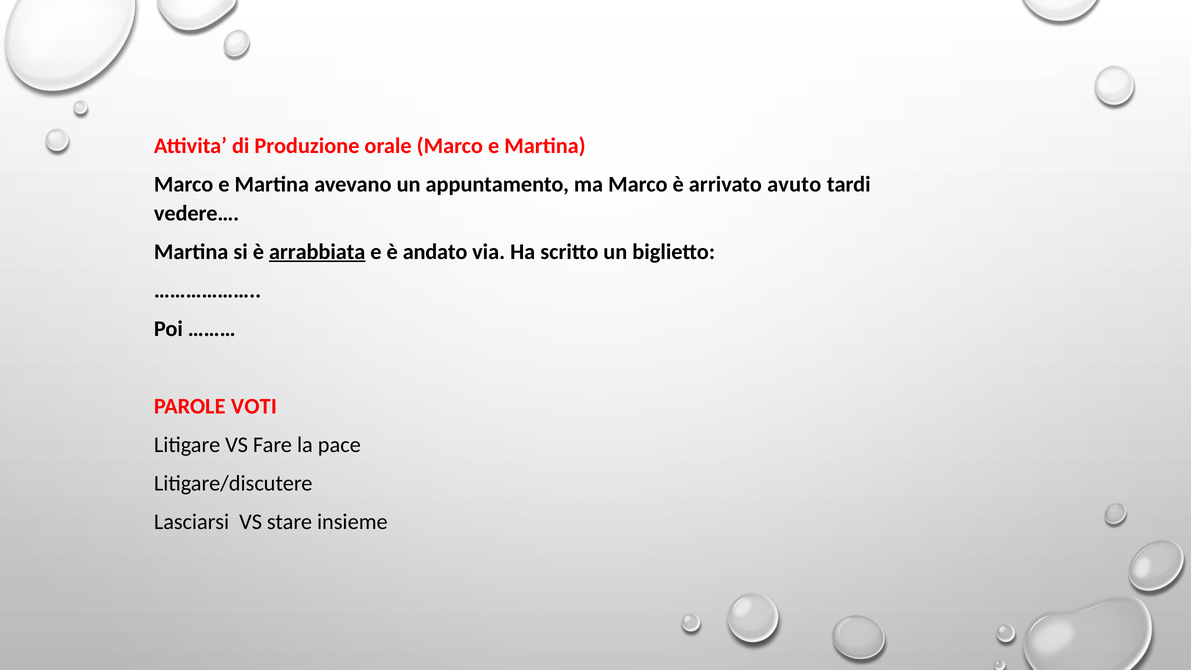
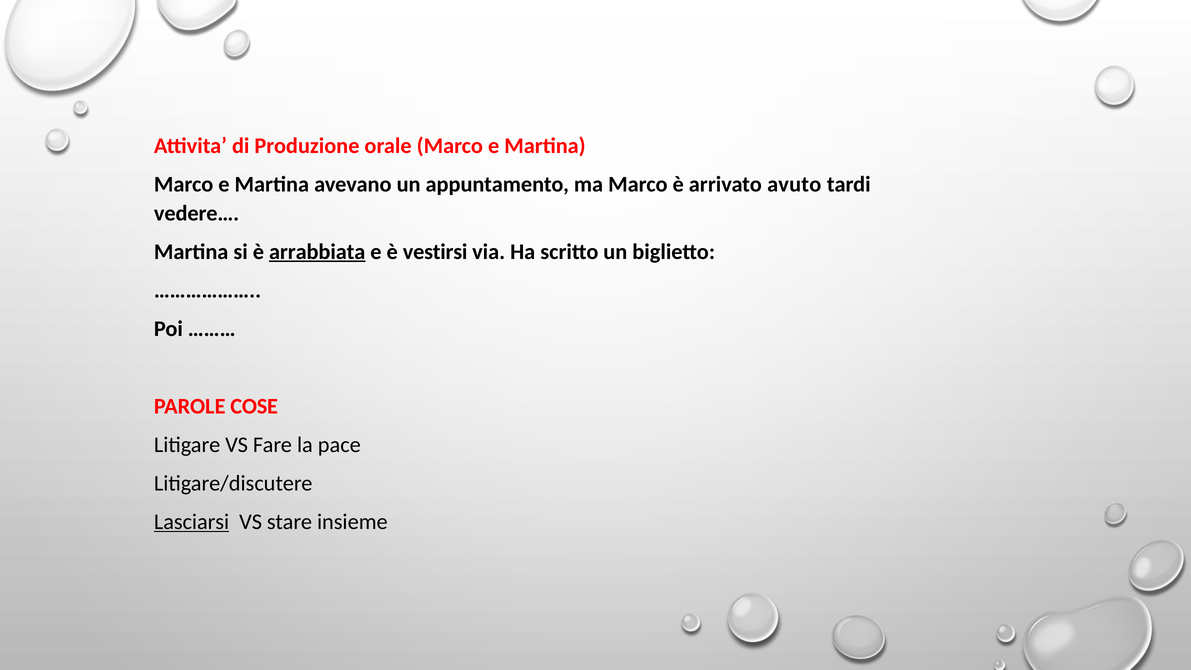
andato: andato -> vestirsi (435, 252)
VOTI: VOTI -> COSE (254, 406)
Lasciarsi underline: none -> present (192, 522)
